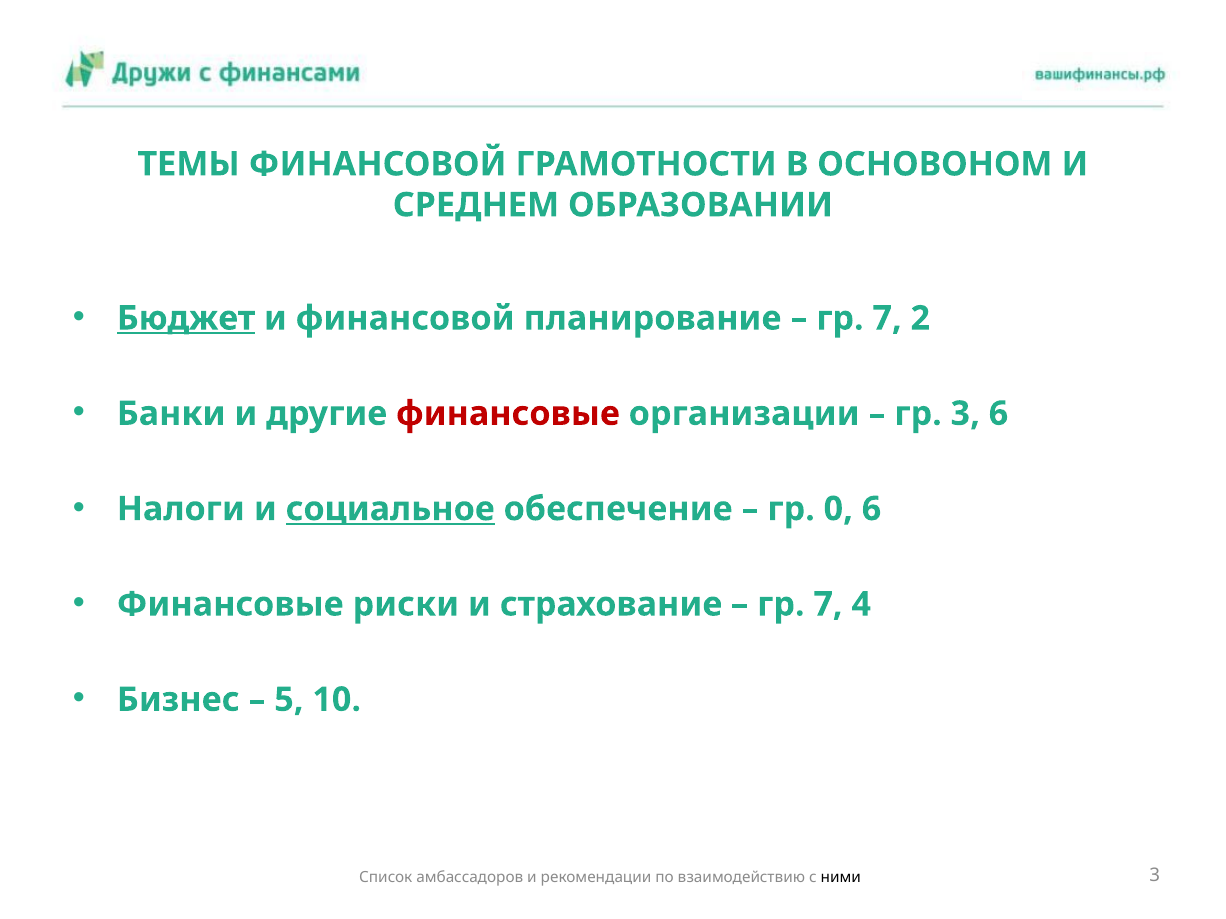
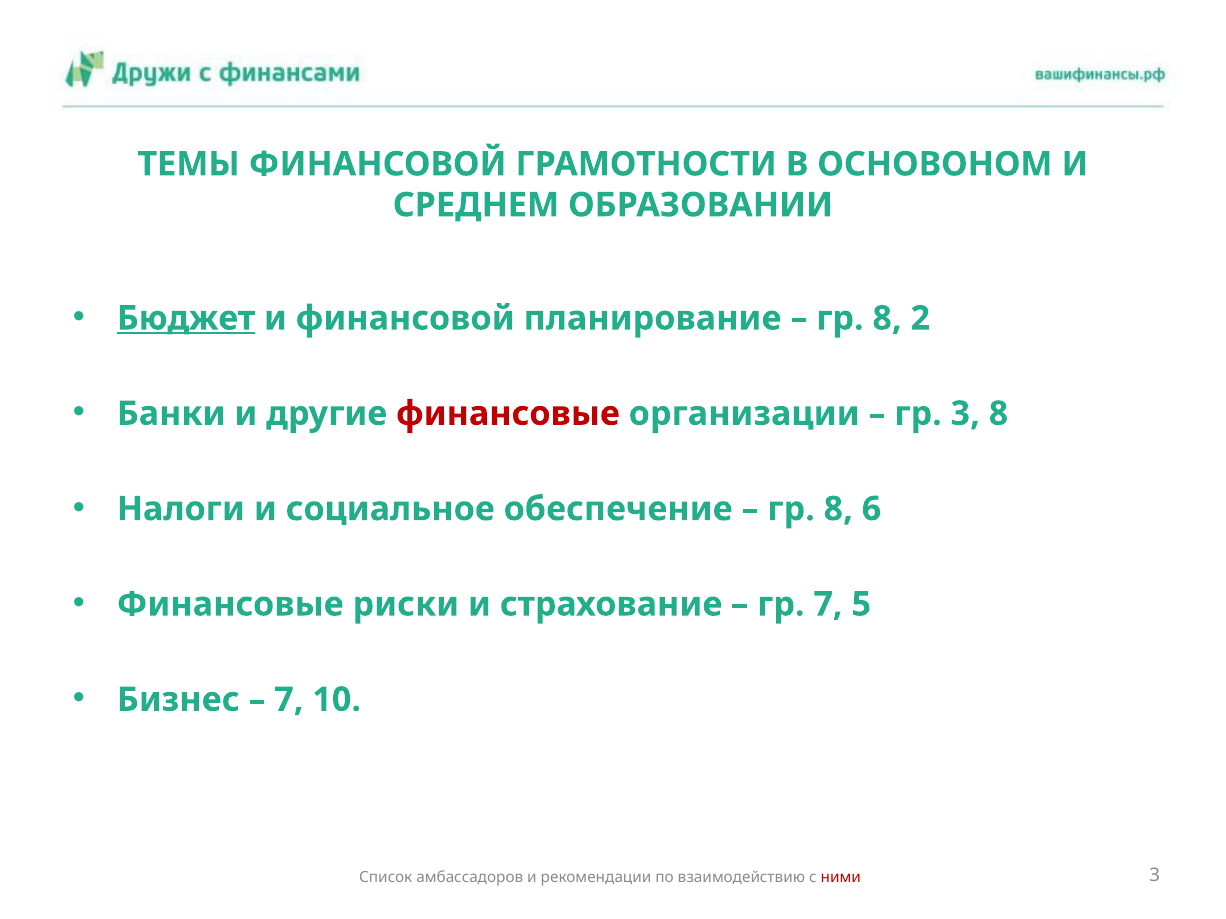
7: 7 -> 8 (887, 318)
3 6: 6 -> 8 (999, 414)
социальное underline: present -> none (390, 509)
0: 0 -> 8 (838, 509)
4: 4 -> 5 (861, 605)
5: 5 -> 7 (289, 700)
ними colour: black -> red (841, 878)
